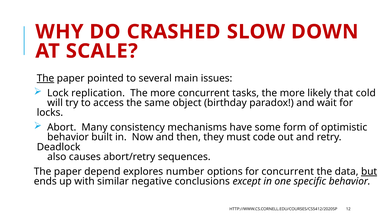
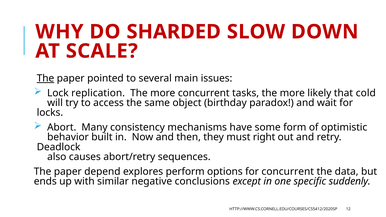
CRASHED: CRASHED -> SHARDED (174, 32)
code: code -> right (264, 137)
number: number -> perform (185, 172)
but underline: present -> none (369, 172)
specific behavior: behavior -> suddenly (350, 181)
